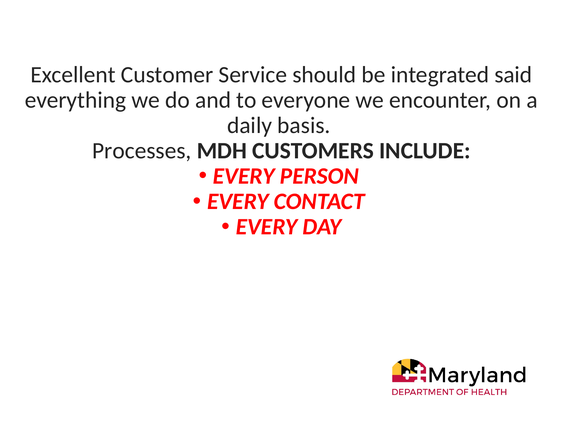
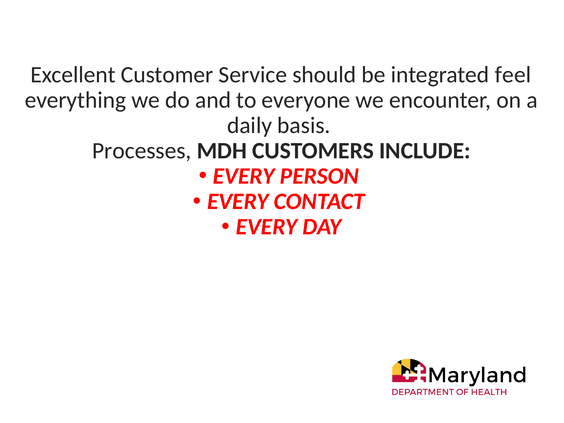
said: said -> feel (513, 75)
